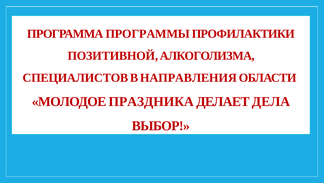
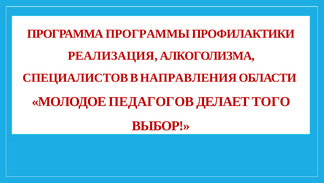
ПОЗИТИВНОЙ: ПОЗИТИВНОЙ -> РЕАЛИЗАЦИЯ (113, 56)
ПРАЗДНИКА: ПРАЗДНИКА -> ПЕДАГОГОВ (151, 101)
ДЕЛА: ДЕЛА -> ТОГО (271, 101)
